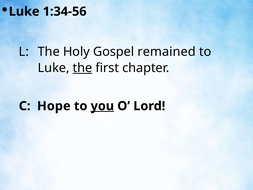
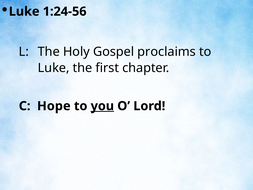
1:34-56: 1:34-56 -> 1:24-56 (65, 11)
remained: remained -> proclaims (167, 52)
the underline: present -> none (83, 68)
